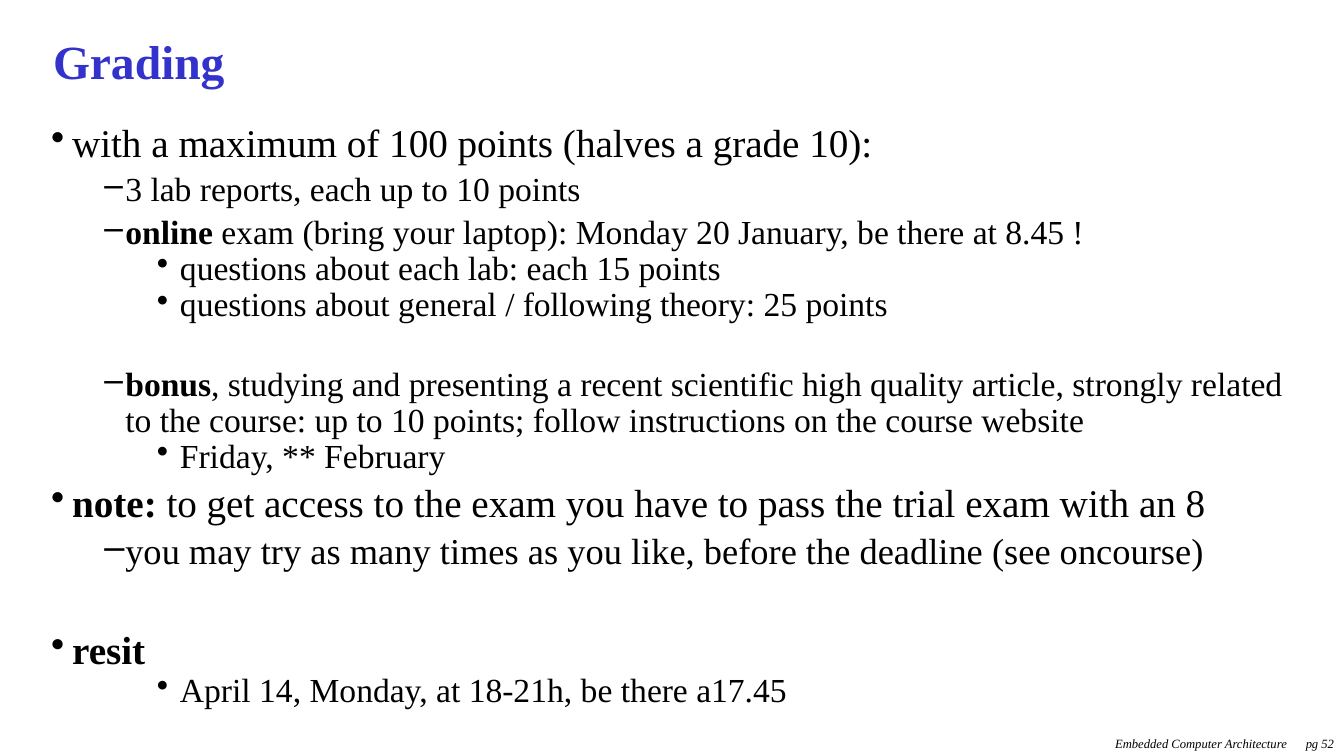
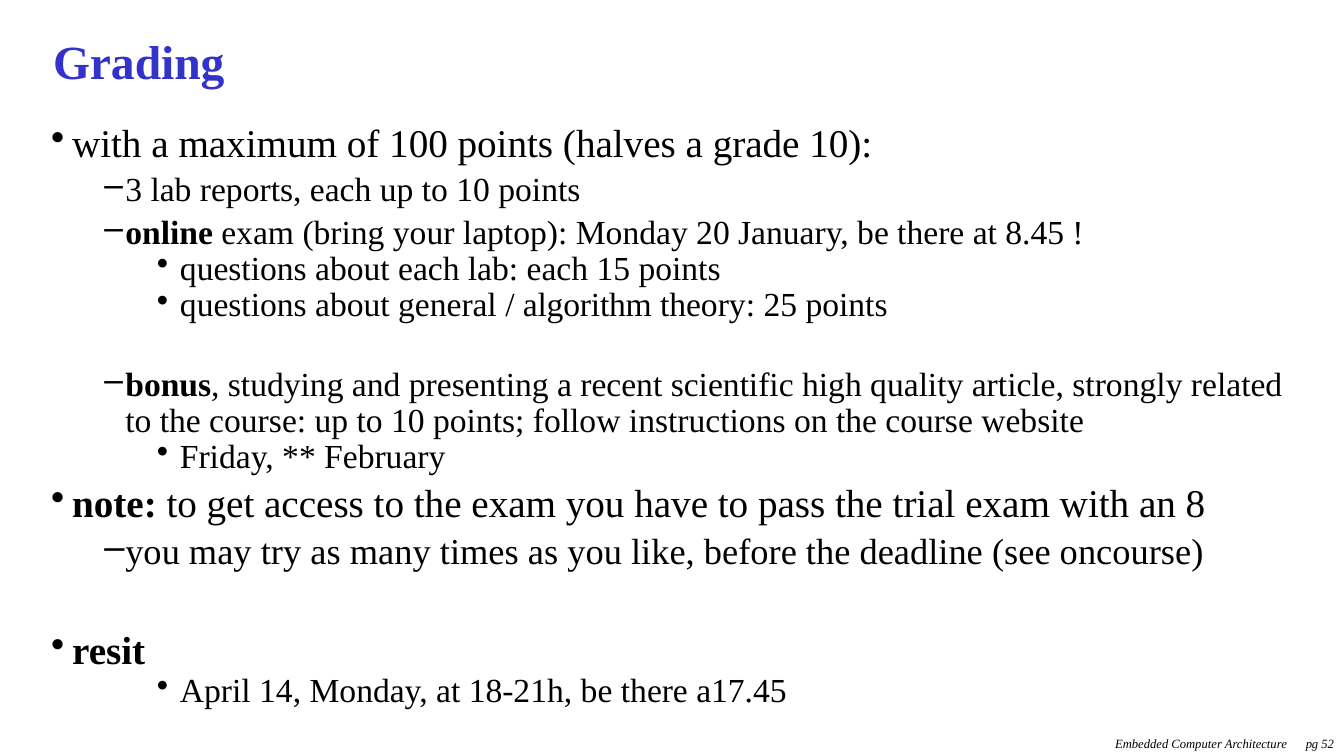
following: following -> algorithm (587, 306)
